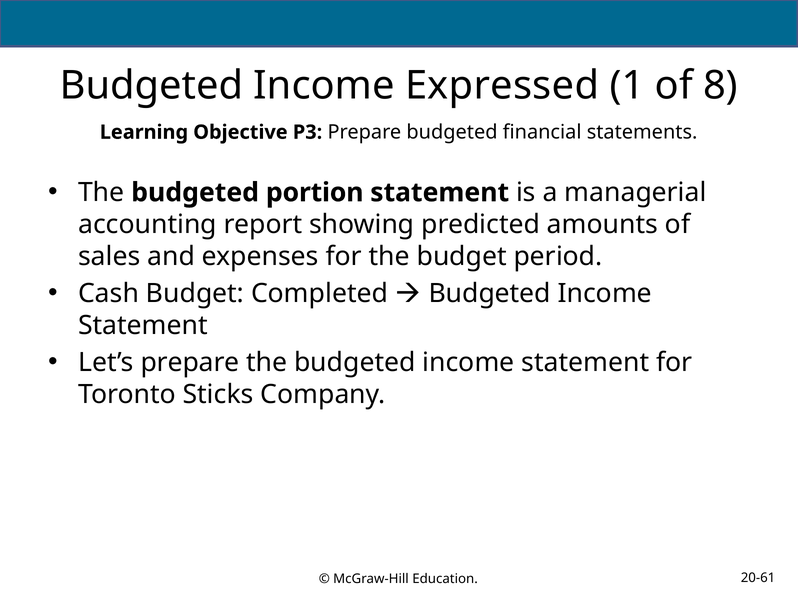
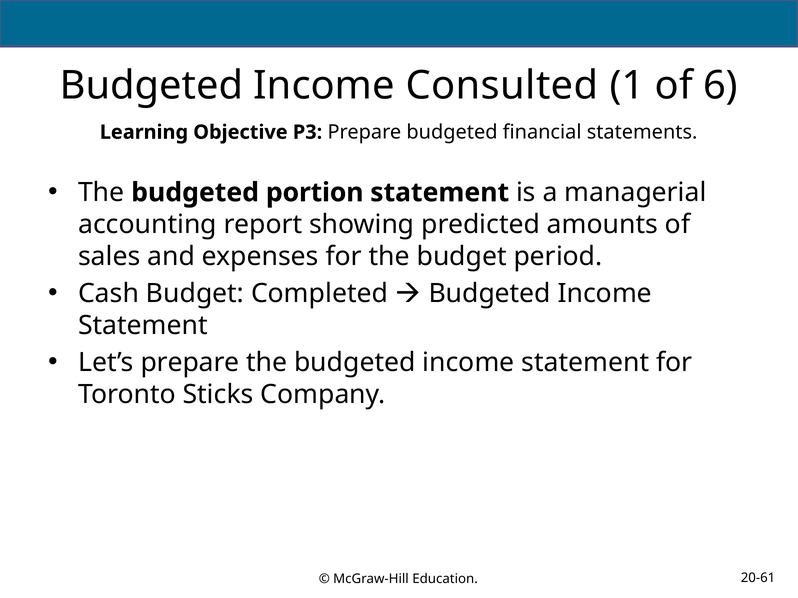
Expressed: Expressed -> Consulted (502, 86)
8: 8 -> 6 (721, 86)
